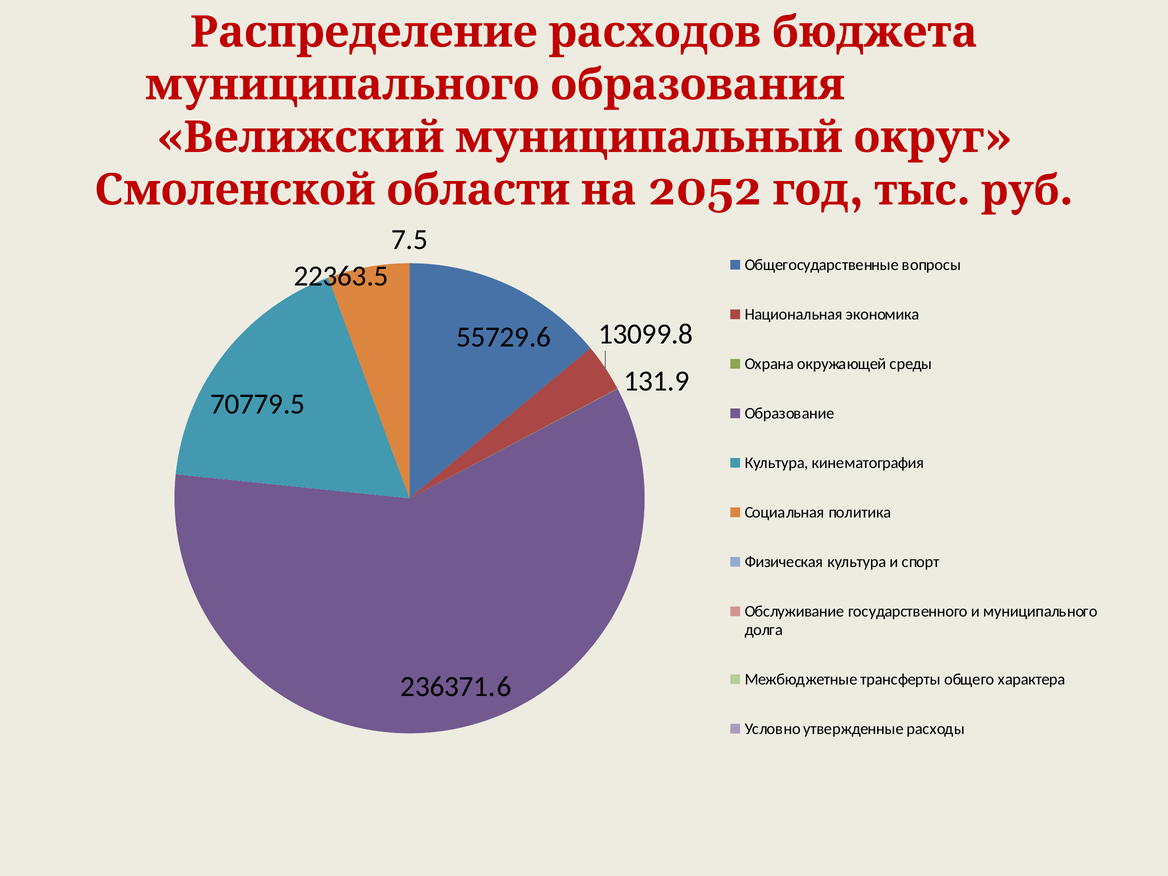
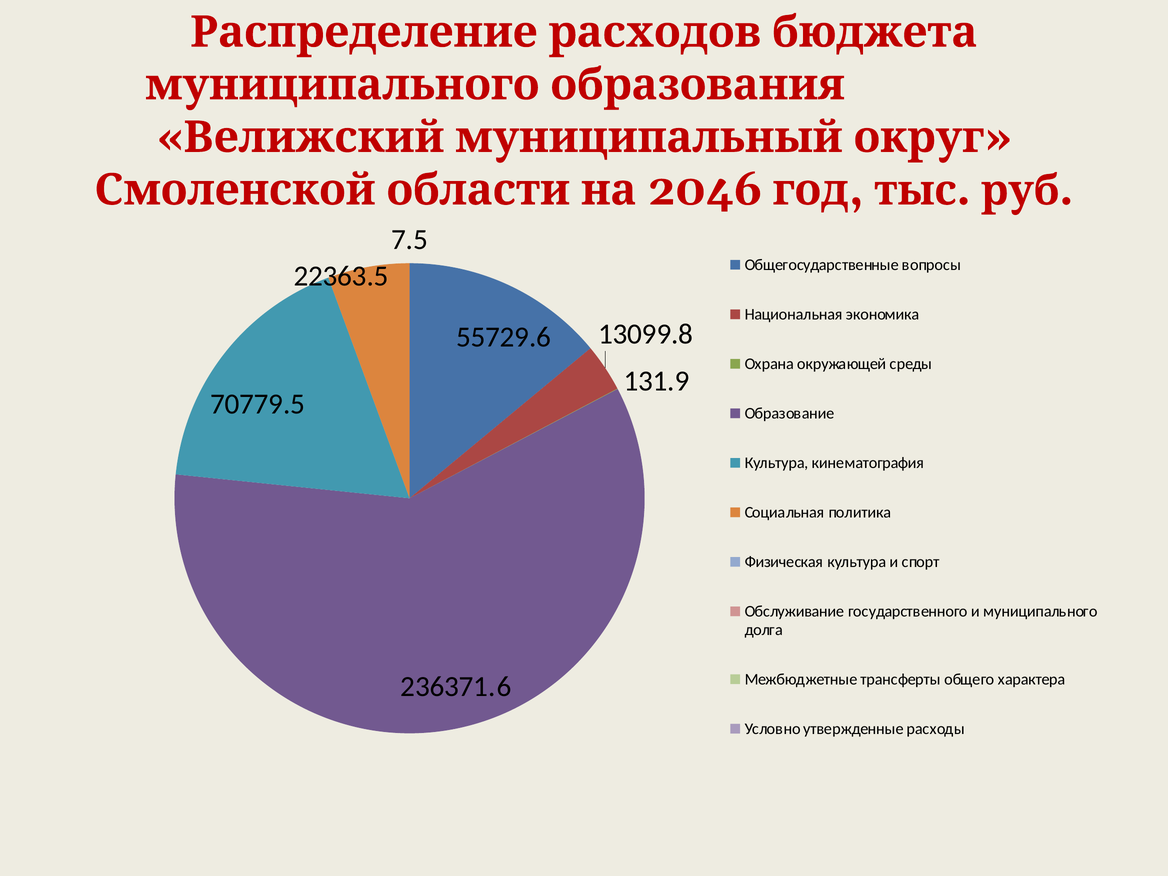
2052: 2052 -> 2046 (705, 190)
